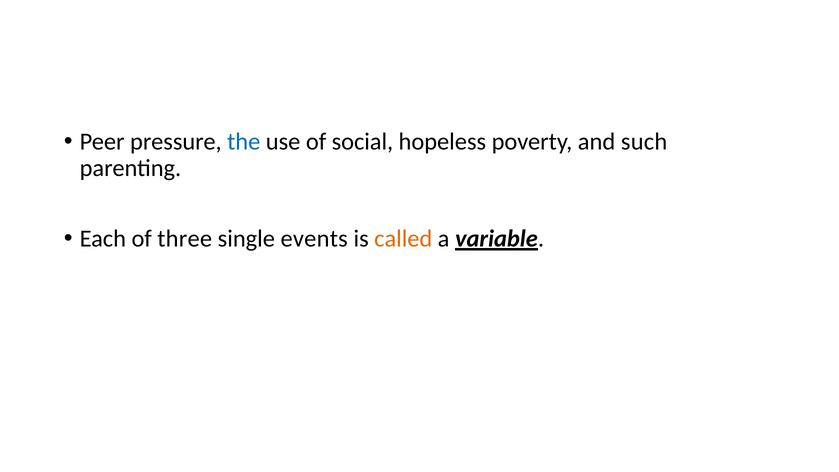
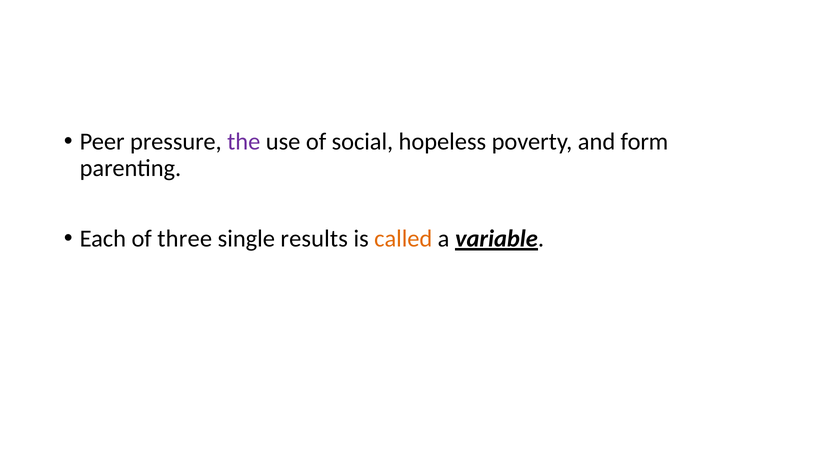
the colour: blue -> purple (244, 142)
such: such -> form (644, 142)
events: events -> results (314, 239)
